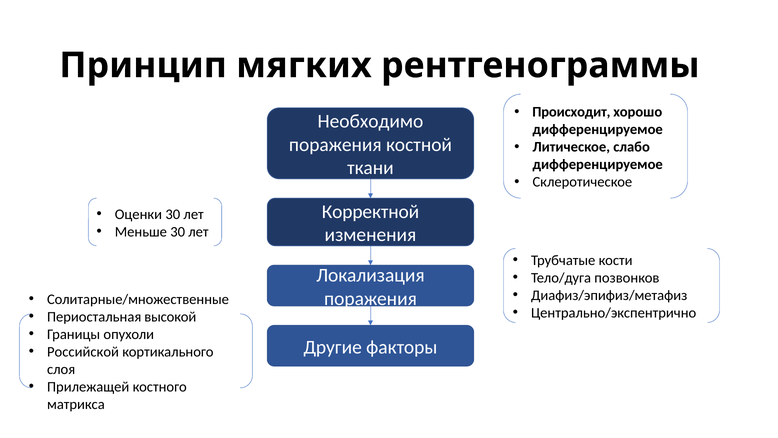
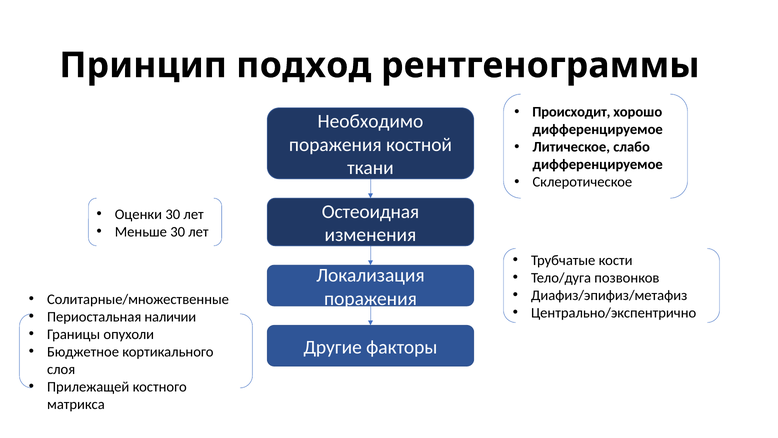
мягких: мягких -> подход (304, 65)
Корректной: Корректной -> Остеоидная (370, 211)
высокой: высокой -> наличии (170, 317)
Российской: Российской -> Бюджетное (83, 352)
